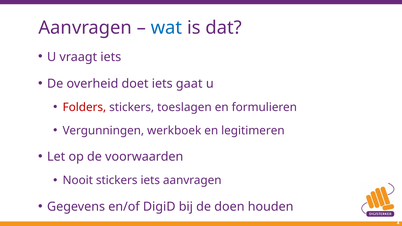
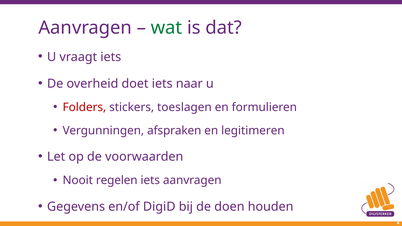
wat colour: blue -> green (167, 28)
gaat: gaat -> naar (189, 84)
werkboek: werkboek -> afspraken (174, 131)
Nooit stickers: stickers -> regelen (117, 181)
